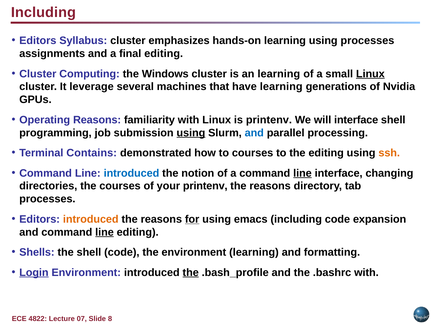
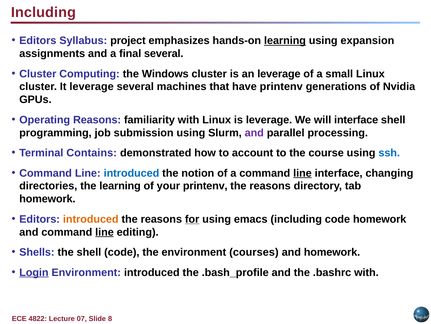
Syllabus cluster: cluster -> project (128, 41)
learning underline: none -> present (285, 41)
using processes: processes -> expansion (367, 41)
final editing: editing -> several (164, 53)
an learning: learning -> leverage (279, 74)
Linux underline: present -> none (370, 74)
have learning: learning -> printenv (281, 87)
is printenv: printenv -> leverage (269, 120)
using underline: present -> none (191, 132)
and colour: blue -> purple (254, 132)
to courses: courses -> account (253, 153)
the editing: editing -> course (326, 153)
ssh colour: orange -> blue (389, 153)
the courses: courses -> learning (120, 186)
processes: processes -> homework (47, 199)
code expansion: expansion -> homework (380, 219)
environment learning: learning -> courses (254, 252)
and formatting: formatting -> homework (332, 252)
the underline: present -> none (191, 272)
